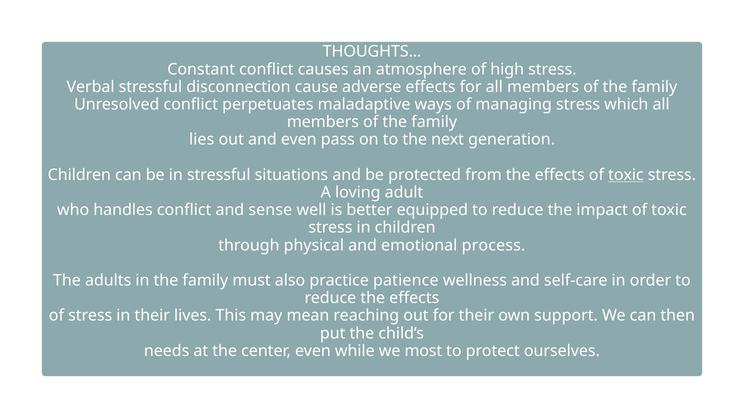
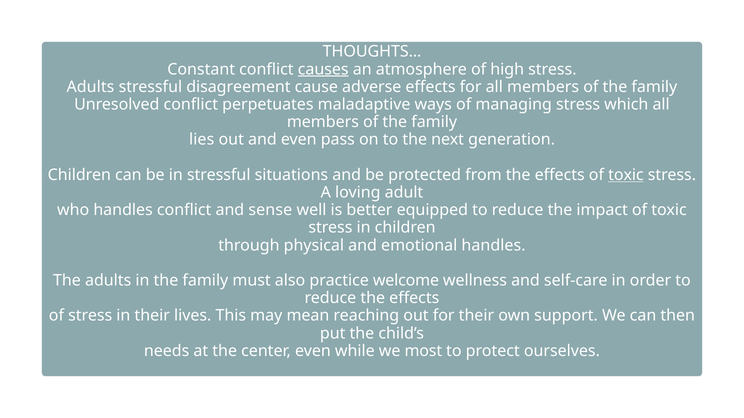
causes underline: none -> present (323, 69)
Verbal: Verbal -> Adults (90, 87)
disconnection: disconnection -> disagreement (238, 87)
emotional process: process -> handles (494, 246)
patience: patience -> welcome (406, 281)
